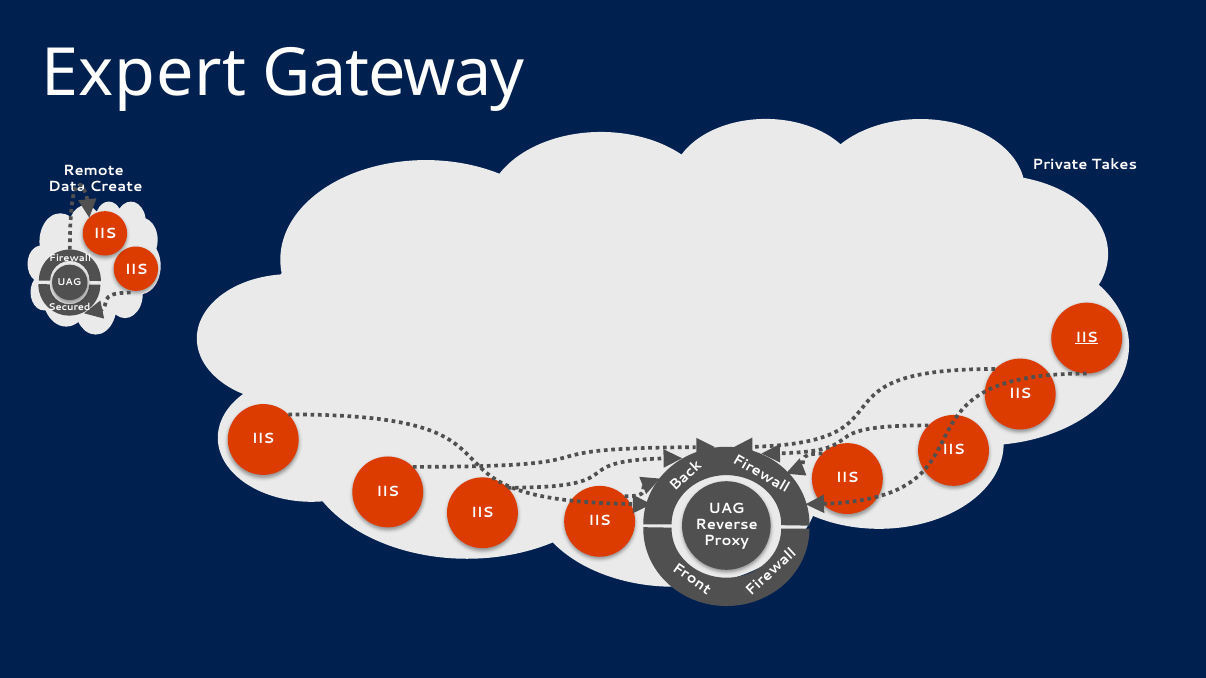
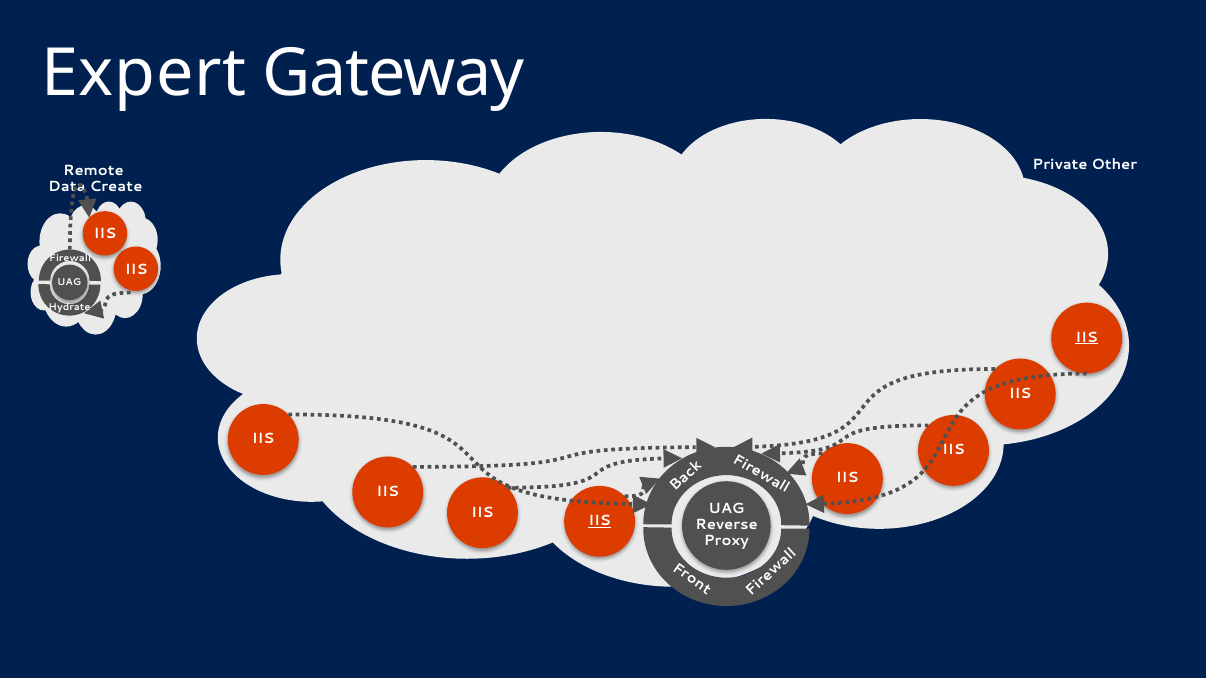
Takes: Takes -> Other (1114, 165)
Secured: Secured -> Hydrate (69, 307)
IIS underline: none -> present (600, 521)
